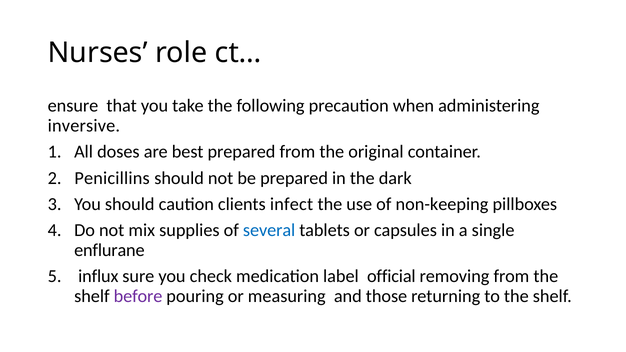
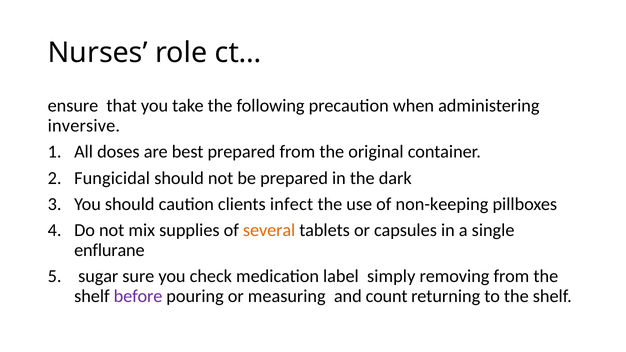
Penicillins: Penicillins -> Fungicidal (112, 178)
several colour: blue -> orange (269, 231)
influx: influx -> sugar (98, 277)
official: official -> simply (391, 277)
those: those -> count (387, 296)
